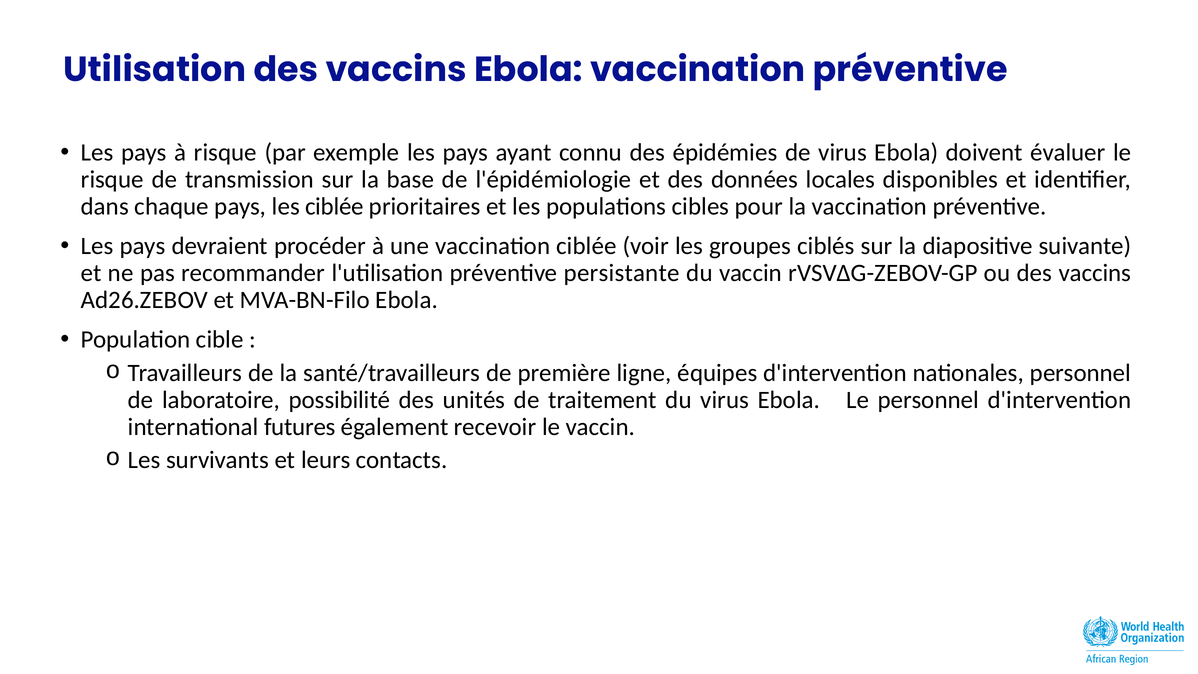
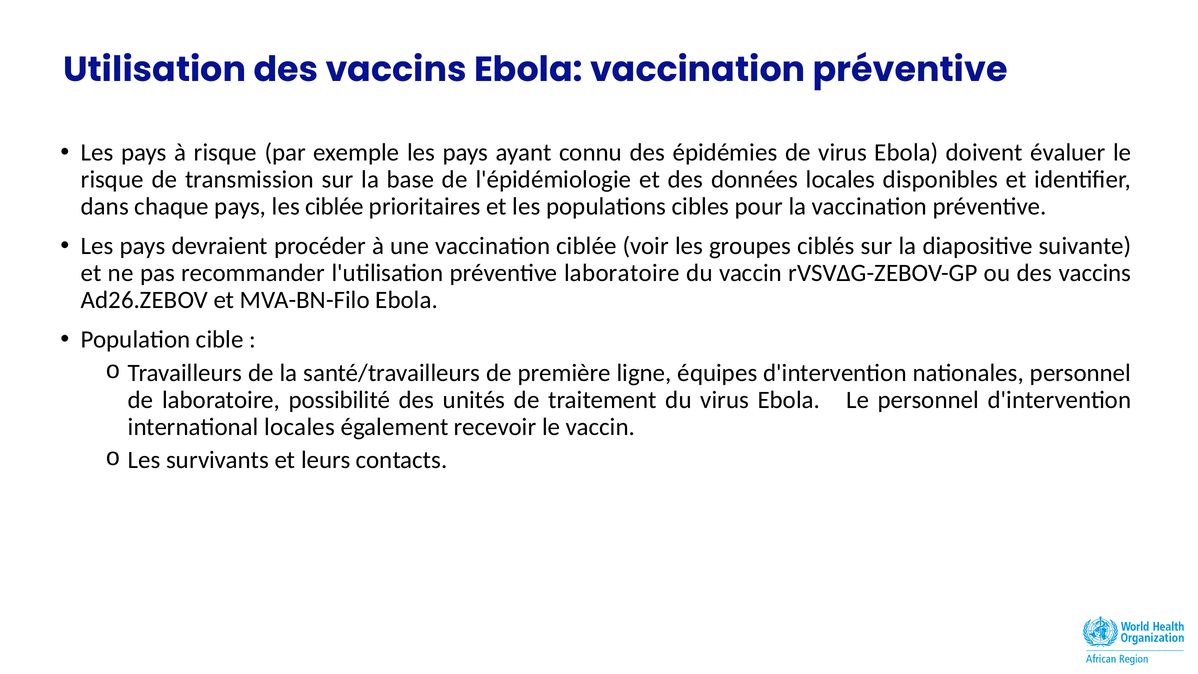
préventive persistante: persistante -> laboratoire (622, 273)
international futures: futures -> locales (300, 427)
